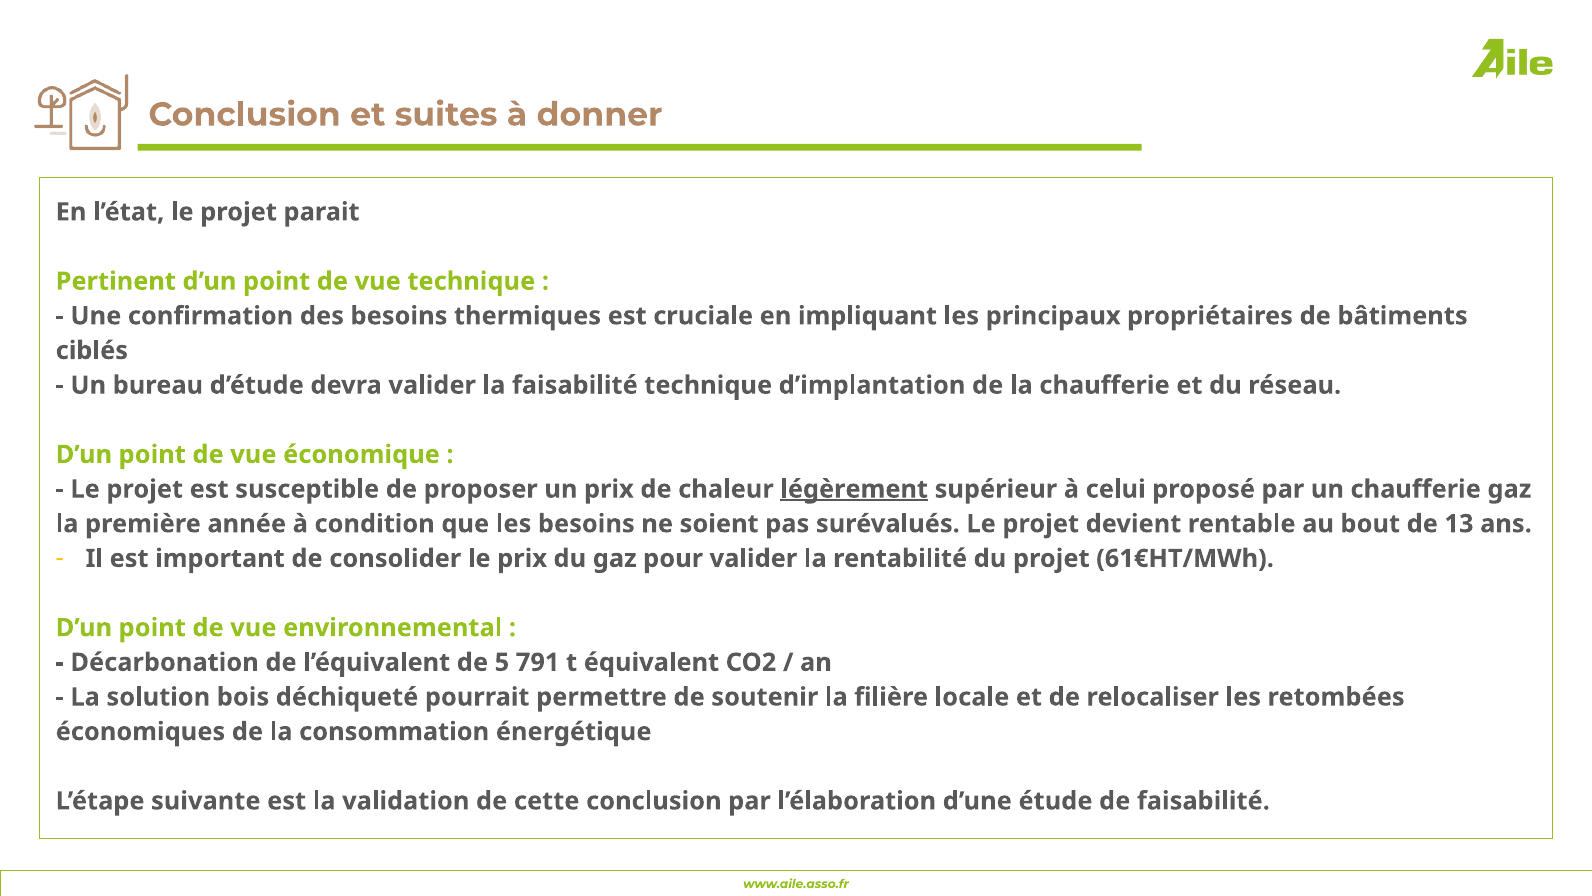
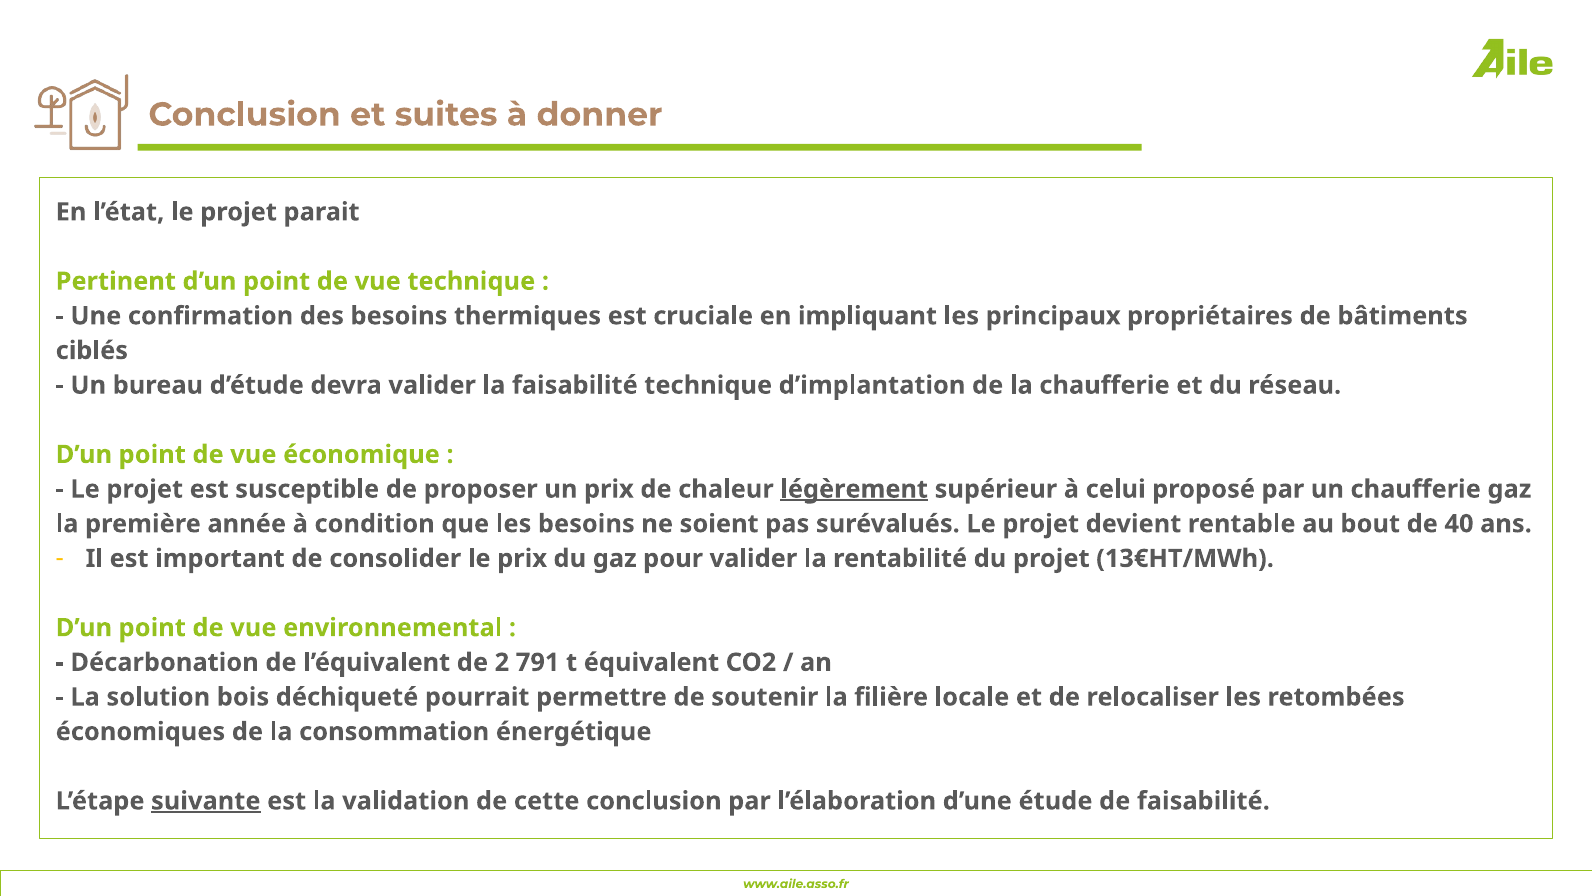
13: 13 -> 40 (1459, 524)
61€HT/MWh: 61€HT/MWh -> 13€HT/MWh (1185, 558)
5: 5 -> 2 (502, 662)
suivante underline: none -> present (206, 801)
